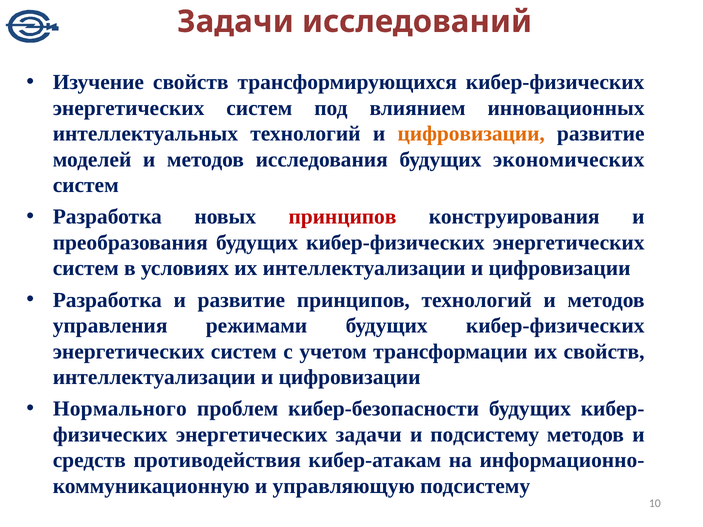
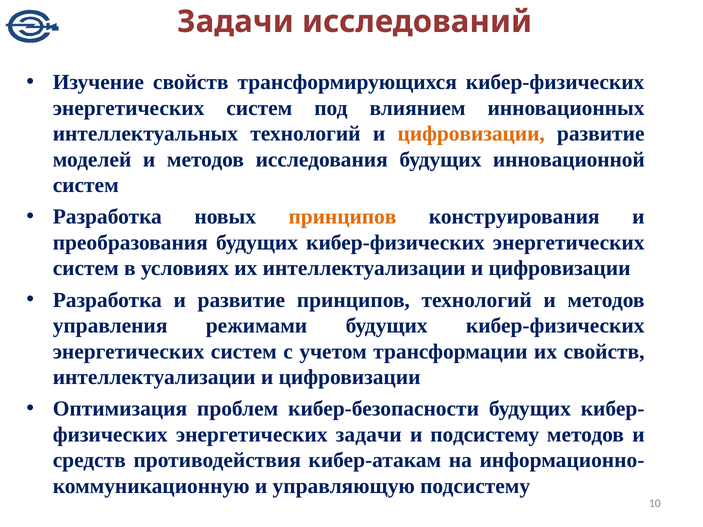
экономических: экономических -> инновационной (569, 160)
принципов colour: red -> orange (342, 217)
Нормального: Нормального -> Оптимизация (120, 409)
